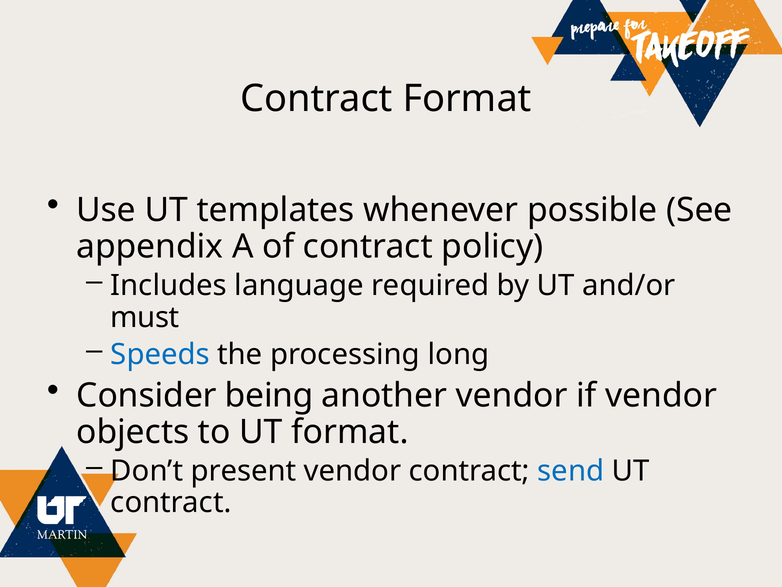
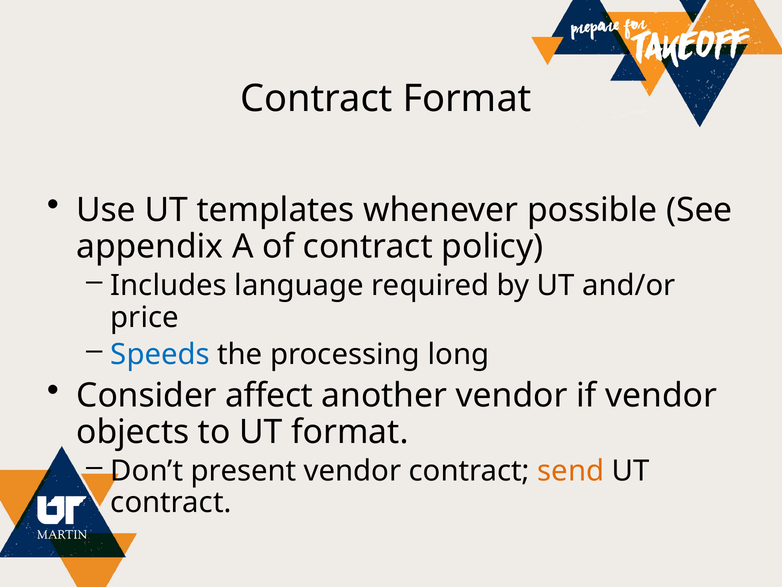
must: must -> price (145, 317)
being: being -> affect (269, 395)
send colour: blue -> orange (571, 470)
